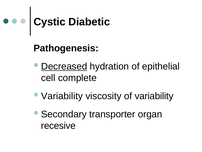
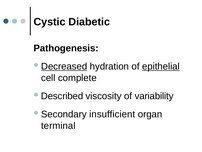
epithelial underline: none -> present (161, 66)
Variability: Variability -> Described (62, 96)
transporter: transporter -> insufficient (112, 114)
recesive: recesive -> terminal (58, 125)
